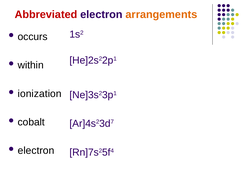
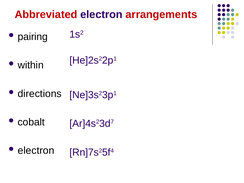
arrangements colour: orange -> red (161, 15)
occurs: occurs -> pairing (33, 37)
ionization: ionization -> directions (40, 94)
